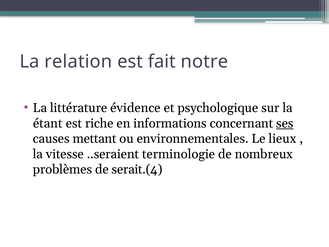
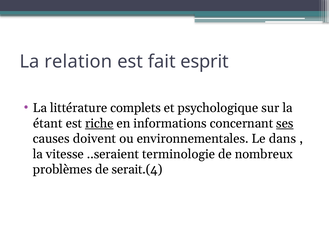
notre: notre -> esprit (205, 62)
évidence: évidence -> complets (136, 108)
riche underline: none -> present (99, 123)
mettant: mettant -> doivent (94, 139)
lieux: lieux -> dans (282, 139)
